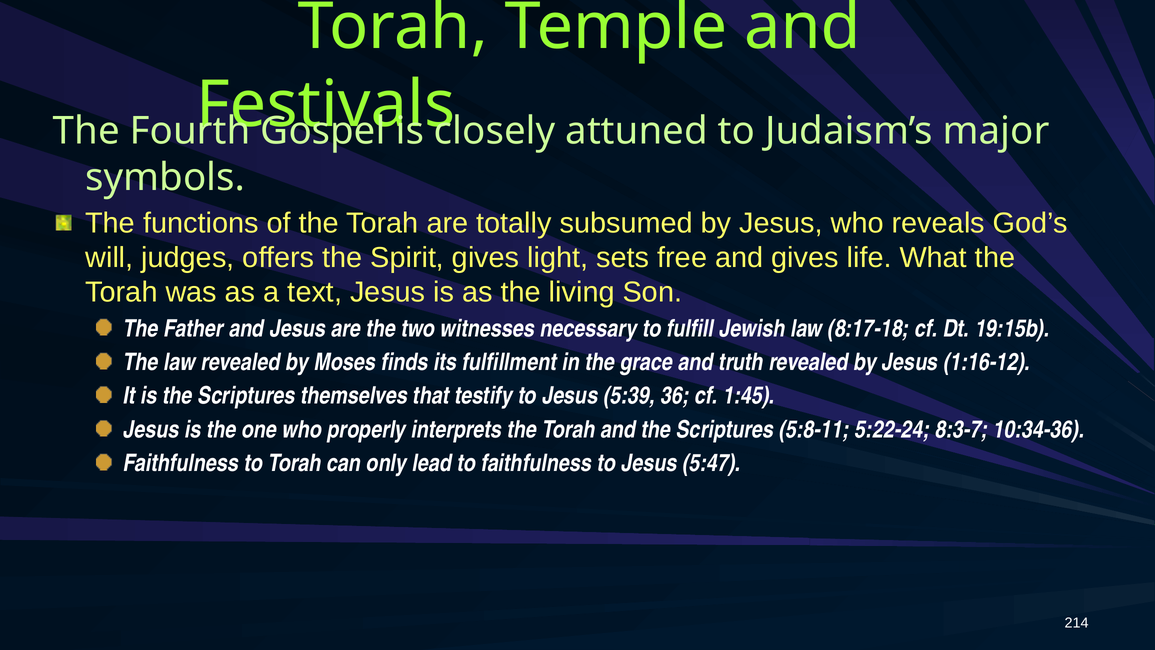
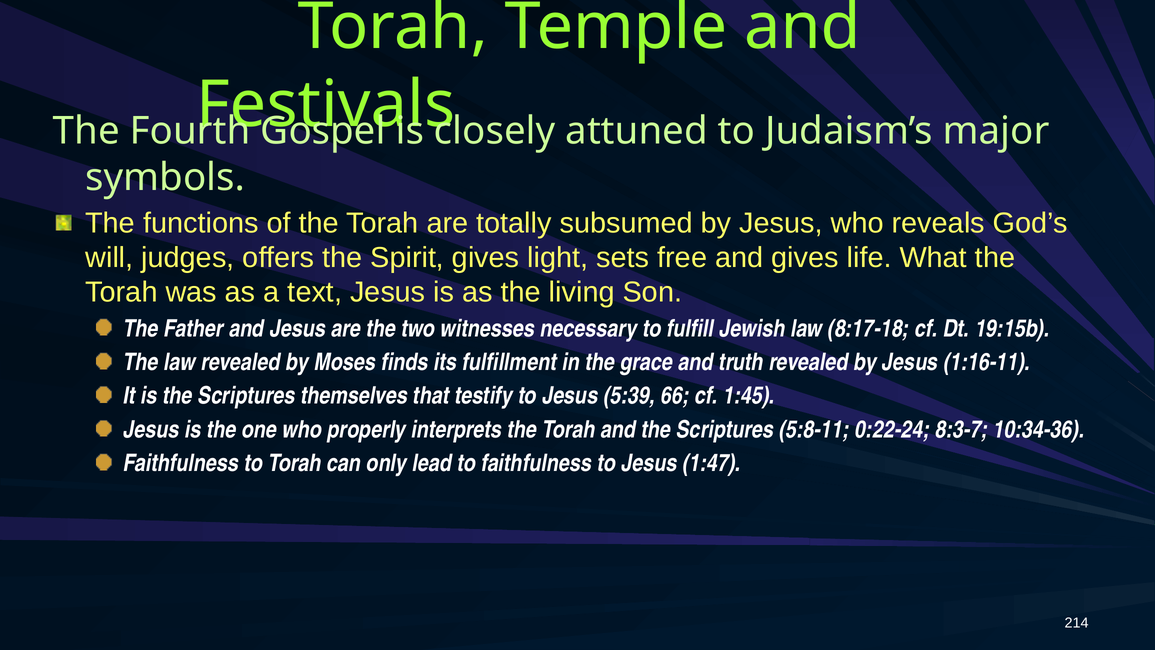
1:16-12: 1:16-12 -> 1:16-11 (987, 362)
36: 36 -> 66 (675, 396)
5:22-24: 5:22-24 -> 0:22-24 (892, 430)
5:47: 5:47 -> 1:47 (712, 463)
